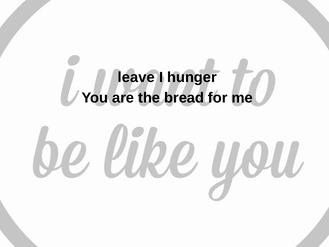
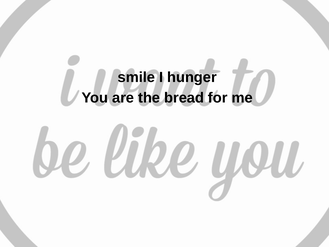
leave: leave -> smile (136, 77)
